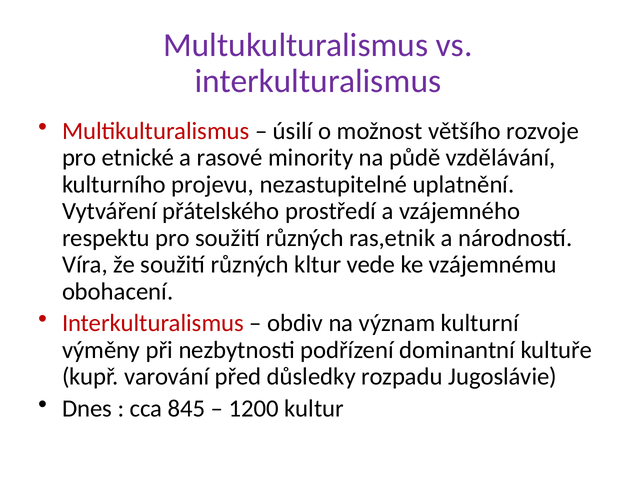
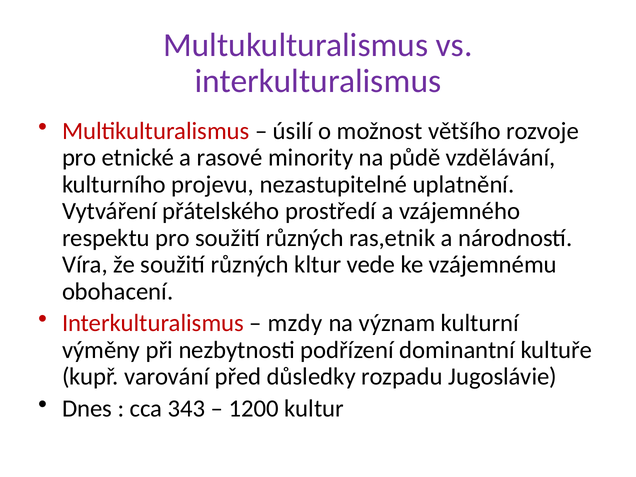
obdiv: obdiv -> mzdy (295, 323)
845: 845 -> 343 (187, 408)
